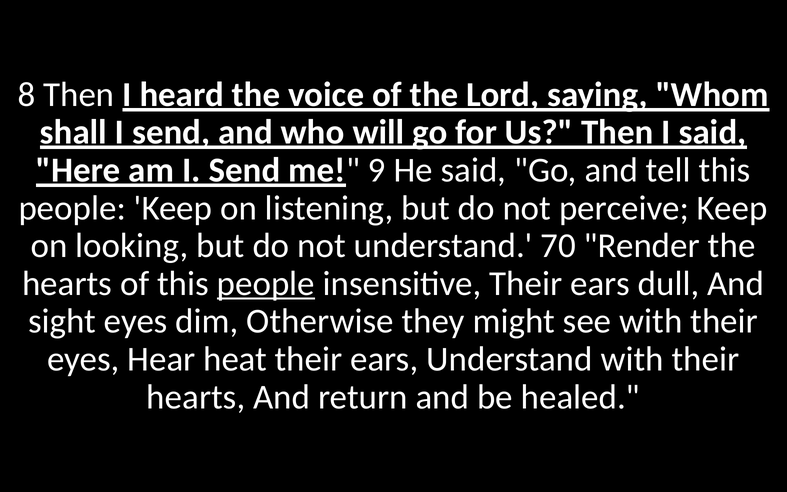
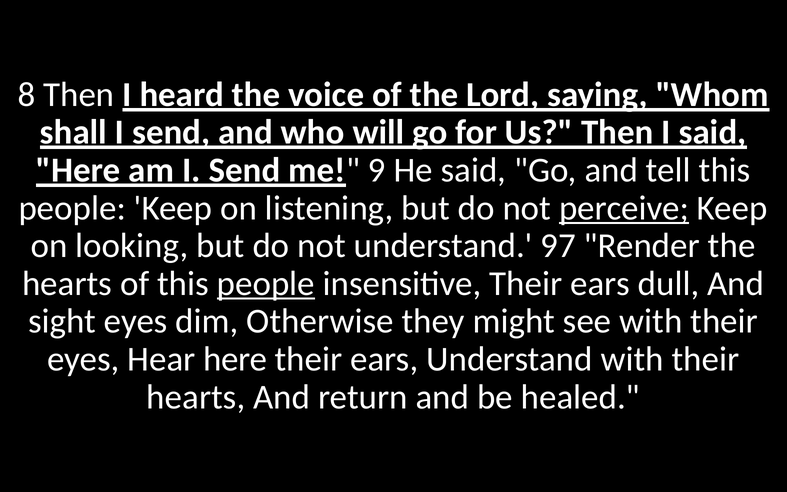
perceive underline: none -> present (624, 208)
70: 70 -> 97 (558, 246)
Hear heat: heat -> here (235, 359)
